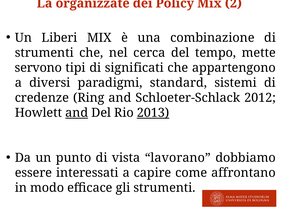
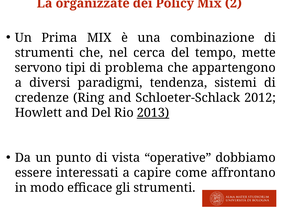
Liberi: Liberi -> Prima (59, 38)
significati: significati -> problema (134, 68)
standard: standard -> tendenza (179, 83)
and underline: present -> none (77, 113)
lavorano: lavorano -> operative (178, 158)
